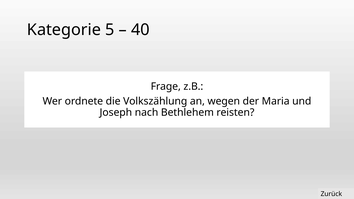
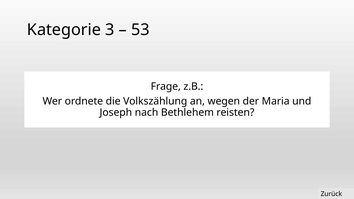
5: 5 -> 3 (110, 30)
40: 40 -> 53 (140, 30)
